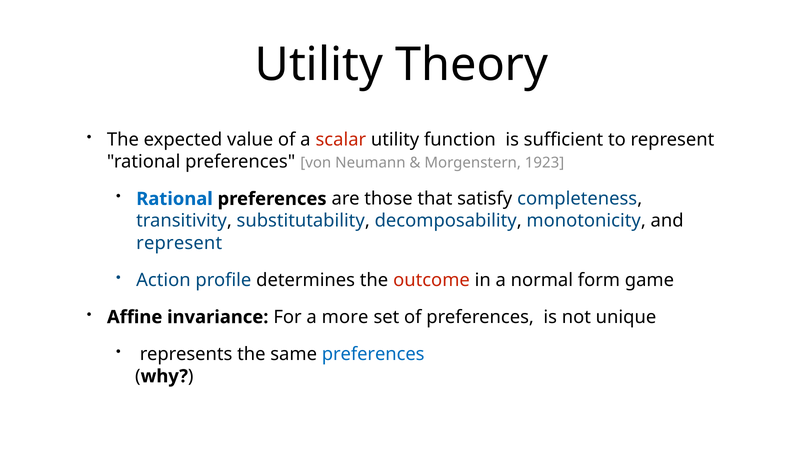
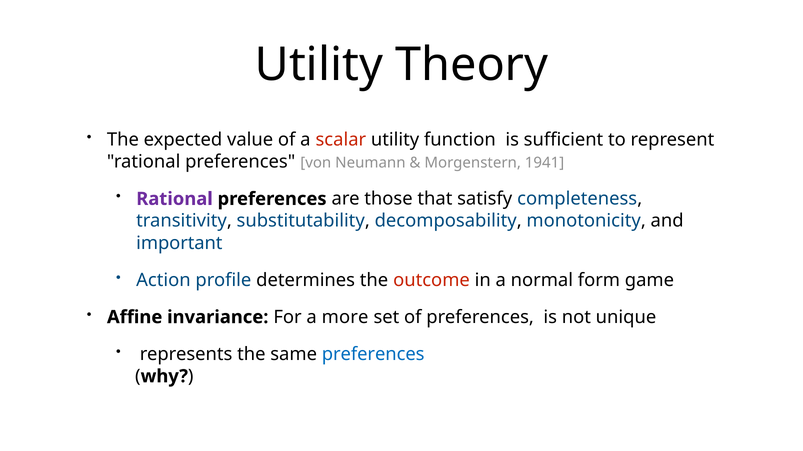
1923: 1923 -> 1941 (545, 163)
Rational colour: blue -> purple (174, 199)
represent: represent -> important (179, 243)
